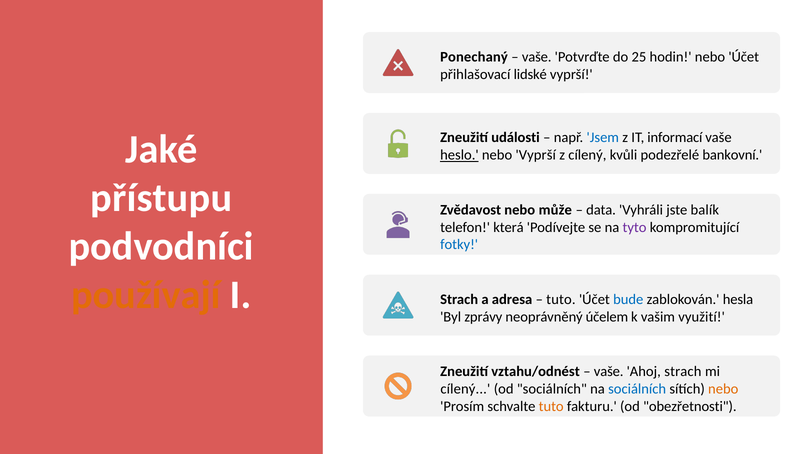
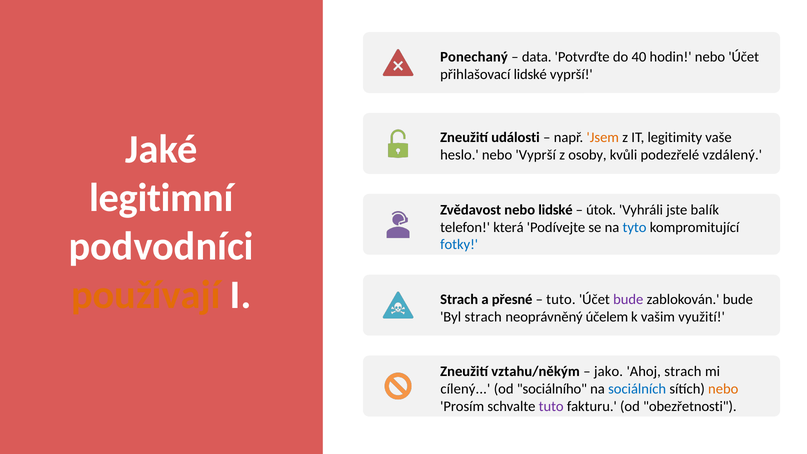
vaše: vaše -> data (537, 57)
25: 25 -> 40 (639, 57)
Jsem colour: blue -> orange (603, 138)
informací: informací -> legitimity (675, 138)
heslo underline: present -> none (459, 155)
z cílený: cílený -> osoby (587, 155)
bankovní: bankovní -> vzdálený (732, 155)
přístupu: přístupu -> legitimní (162, 198)
nebo může: může -> lidské (555, 210)
data: data -> útok (601, 210)
tyto colour: purple -> blue (635, 227)
adresa: adresa -> přesné (512, 299)
bude colour: blue -> purple (628, 299)
zablokován hesla: hesla -> bude (738, 299)
Byl zprávy: zprávy -> strach (483, 317)
vztahu/odnést: vztahu/odnést -> vztahu/někým (536, 371)
vaše: vaše -> jako (609, 371)
od sociálních: sociálních -> sociálního (552, 389)
tuto colour: orange -> purple (551, 406)
